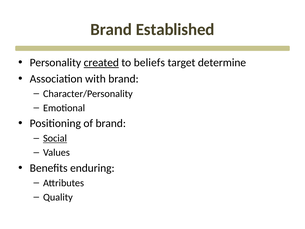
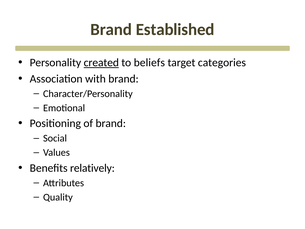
determine: determine -> categories (222, 63)
Social underline: present -> none (55, 138)
enduring: enduring -> relatively (92, 168)
